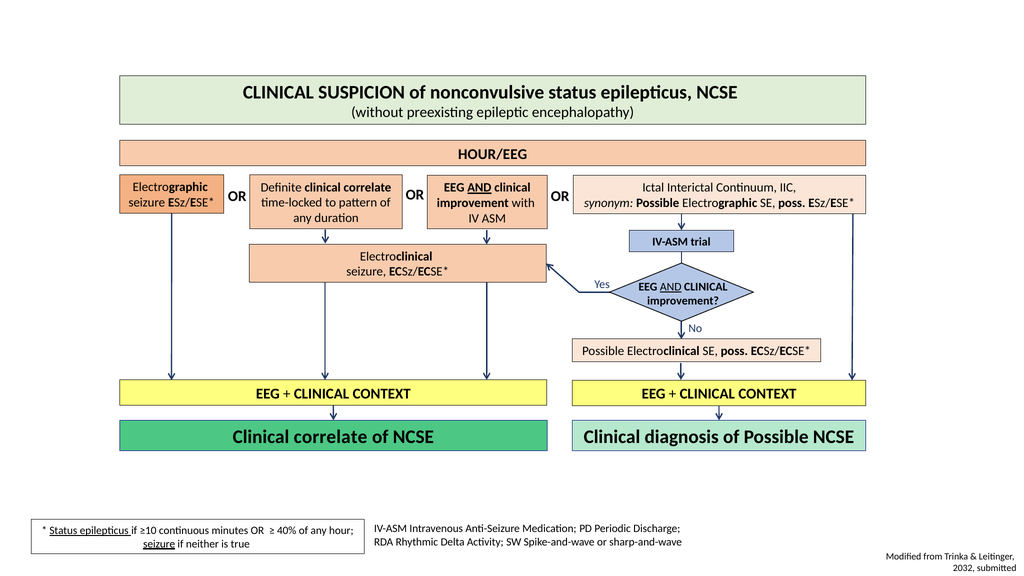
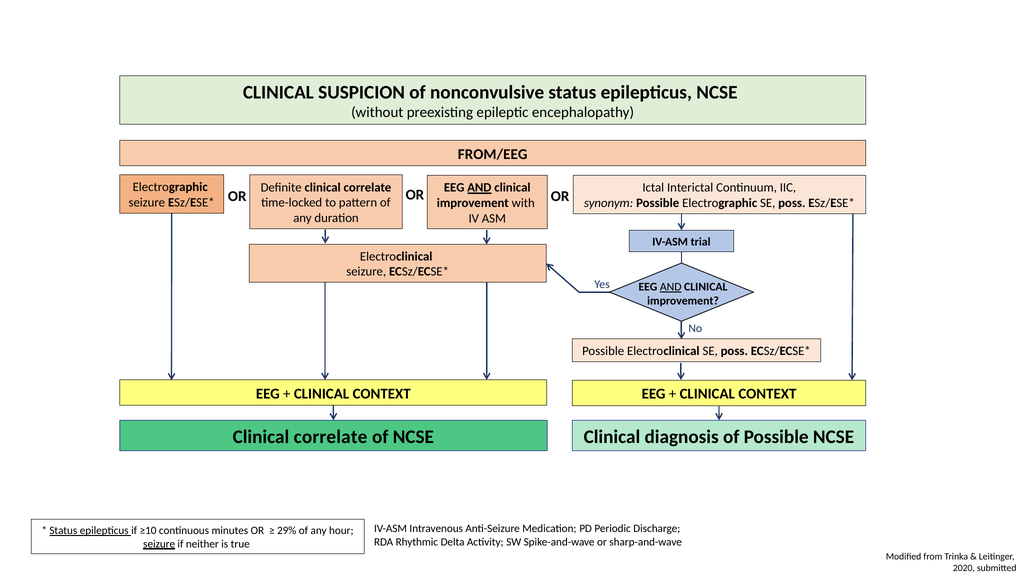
HOUR/EEG: HOUR/EEG -> FROM/EEG (493, 154)
40%: 40% -> 29% (287, 530)
2032: 2032 -> 2020 (964, 568)
